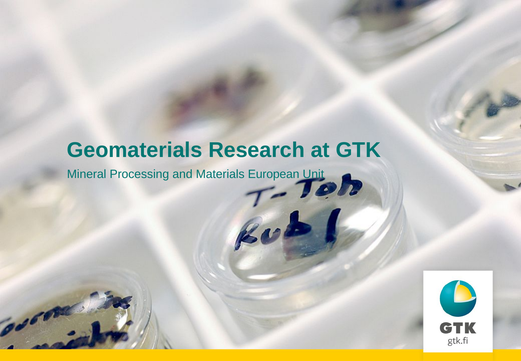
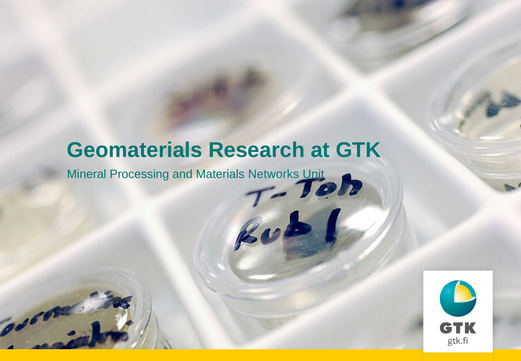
European: European -> Networks (274, 174)
